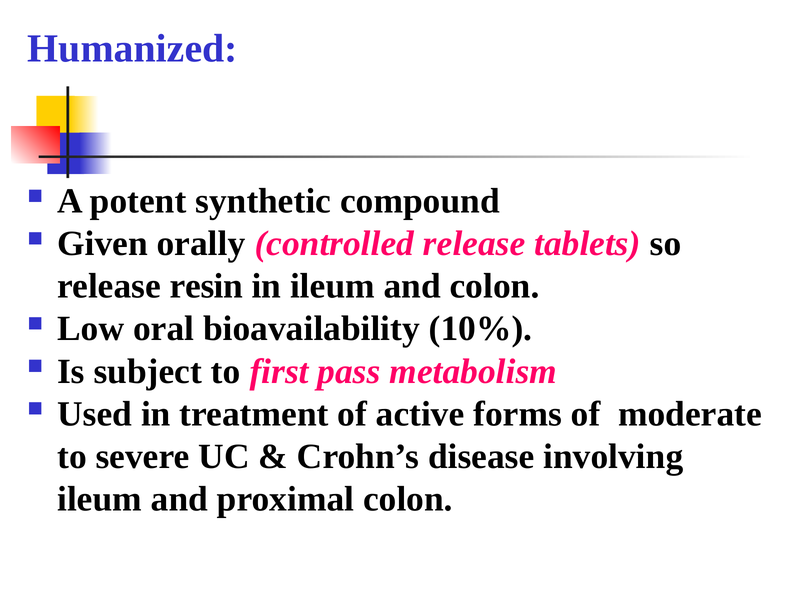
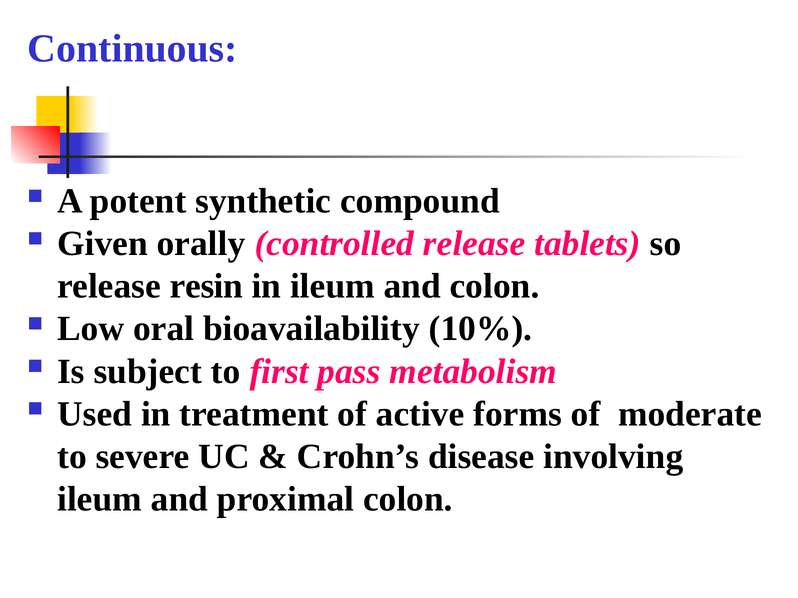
Humanized: Humanized -> Continuous (133, 48)
